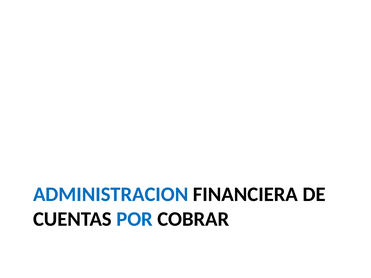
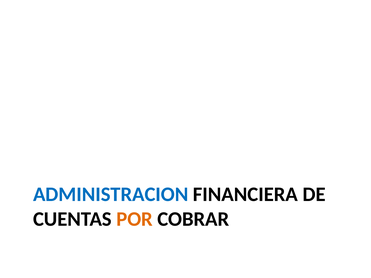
POR colour: blue -> orange (135, 219)
